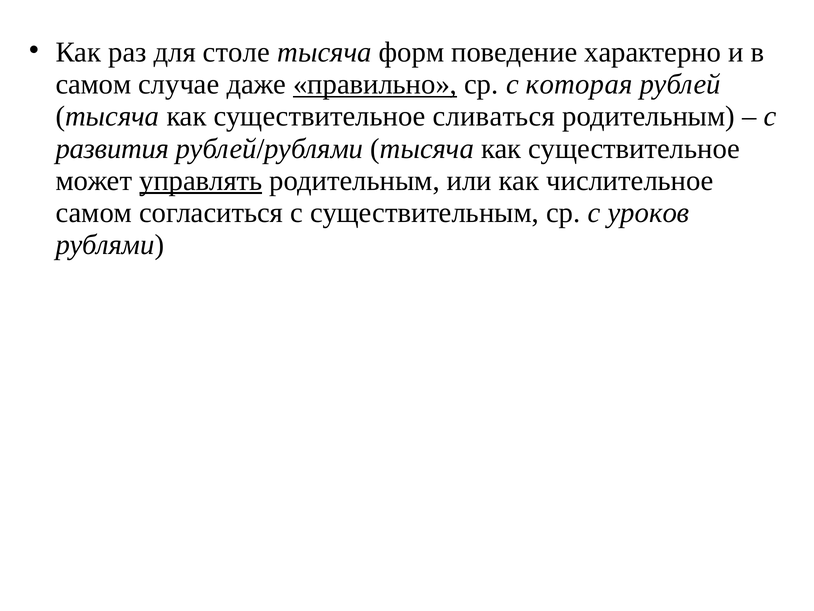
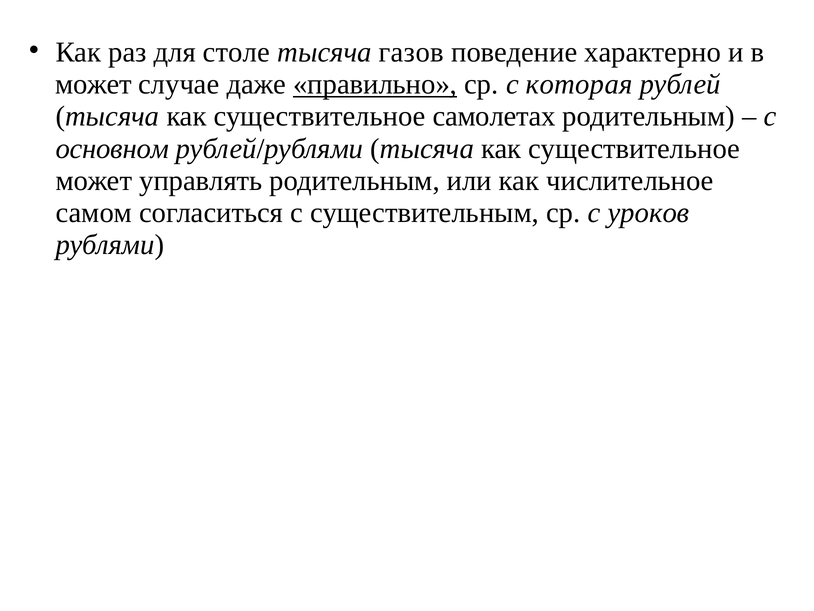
форм: форм -> газов (411, 52)
самом: самом -> может (94, 84)
сливаться: сливаться -> самолетах (494, 116)
развития: развития -> основном (112, 148)
управлять underline: present -> none (201, 181)
